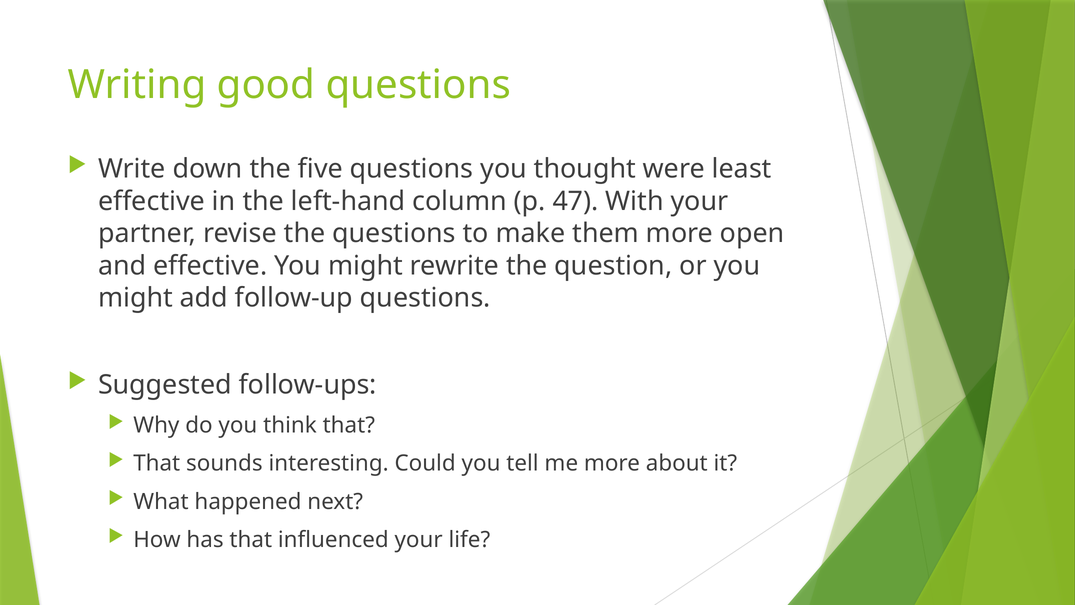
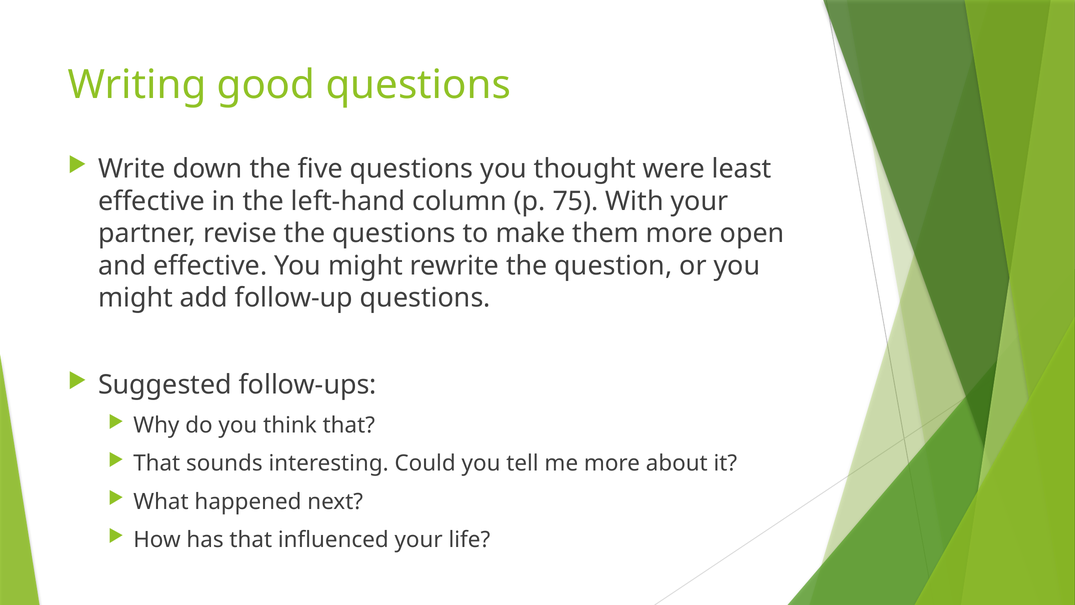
47: 47 -> 75 (576, 201)
